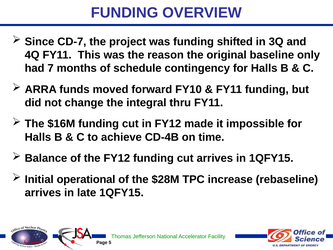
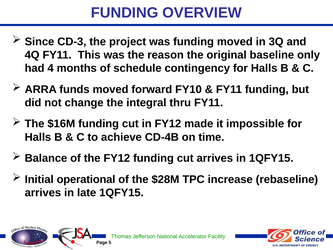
CD-7: CD-7 -> CD-3 (72, 42)
funding shifted: shifted -> moved (235, 42)
7: 7 -> 4 (51, 68)
